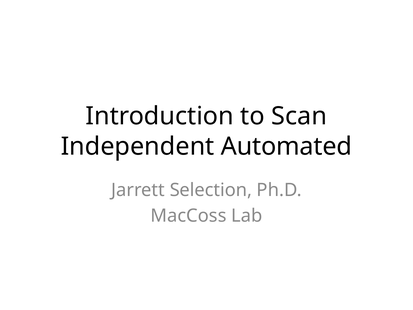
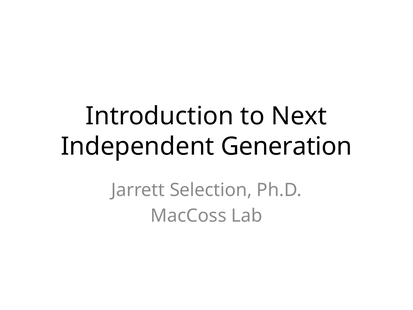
Scan: Scan -> Next (299, 116)
Automated: Automated -> Generation (286, 146)
